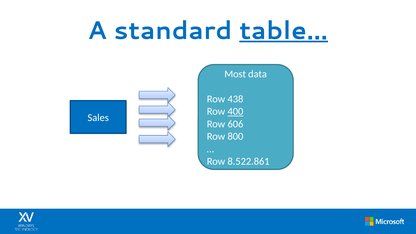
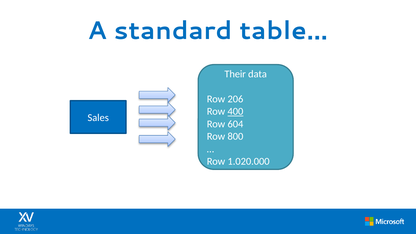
table… underline: present -> none (284, 31)
Most: Most -> Their (235, 74)
438: 438 -> 206 (235, 99)
606: 606 -> 604 (235, 124)
8.522.861: 8.522.861 -> 1.020.000 (249, 161)
